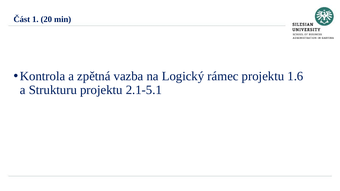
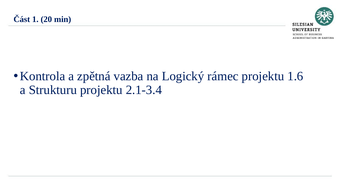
2.1-5.1: 2.1-5.1 -> 2.1-3.4 (144, 90)
